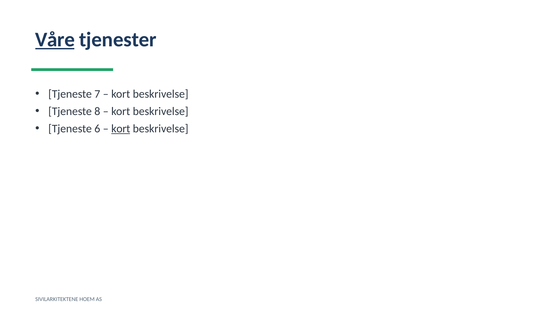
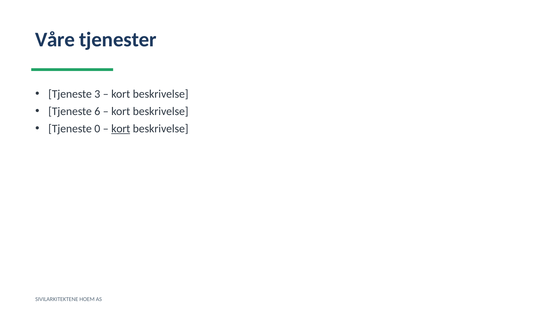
Våre underline: present -> none (55, 40)
7: 7 -> 3 (97, 94)
8: 8 -> 6 (97, 111)
6: 6 -> 0 (97, 129)
